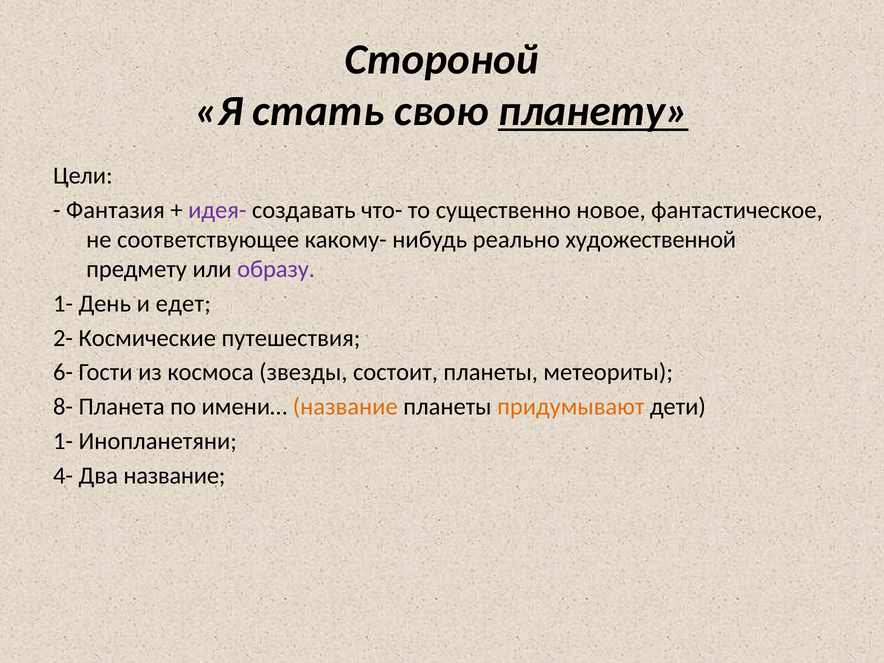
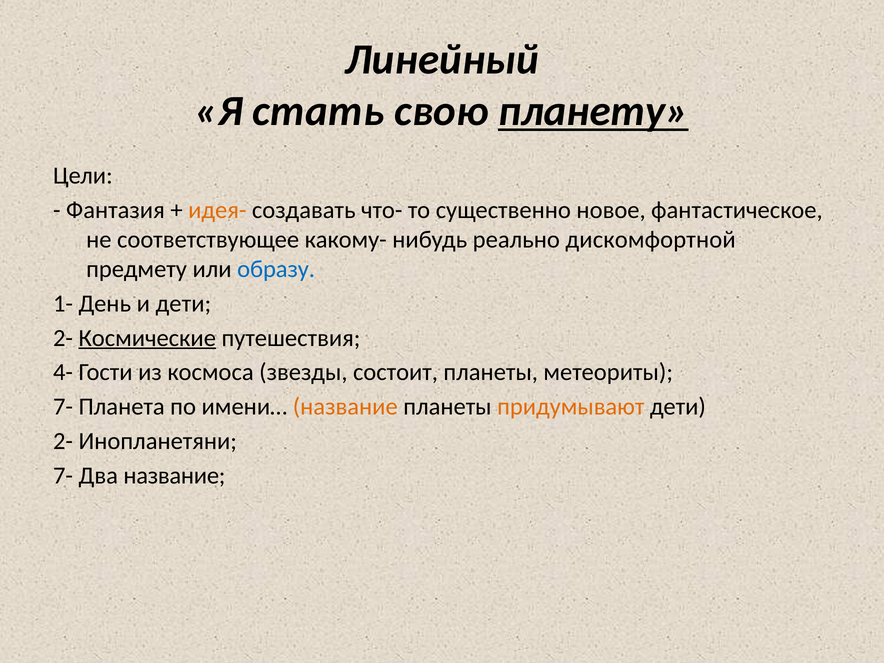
Стороной: Стороной -> Линейный (442, 60)
идея- colour: purple -> orange (217, 210)
художественной: художественной -> дискомфортной (651, 240)
образу colour: purple -> blue (276, 269)
и едет: едет -> дети (183, 303)
Космические underline: none -> present (147, 338)
6-: 6- -> 4- (63, 372)
8-: 8- -> 7- (63, 407)
1-: 1- -> 2- (63, 441)
4-: 4- -> 7- (63, 476)
